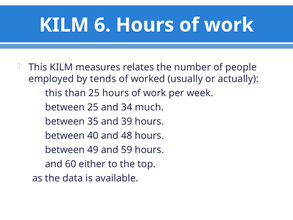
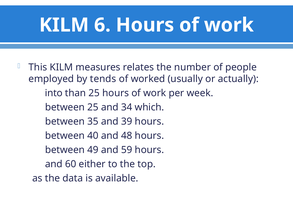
this: this -> into (54, 93)
much: much -> which (149, 107)
